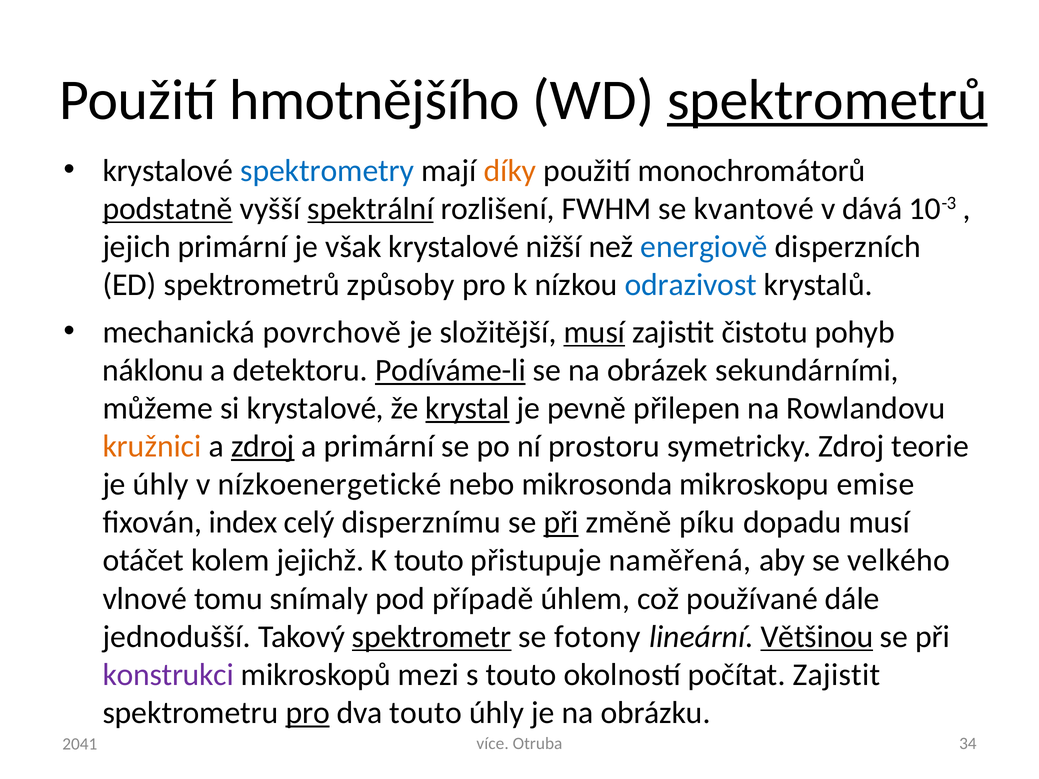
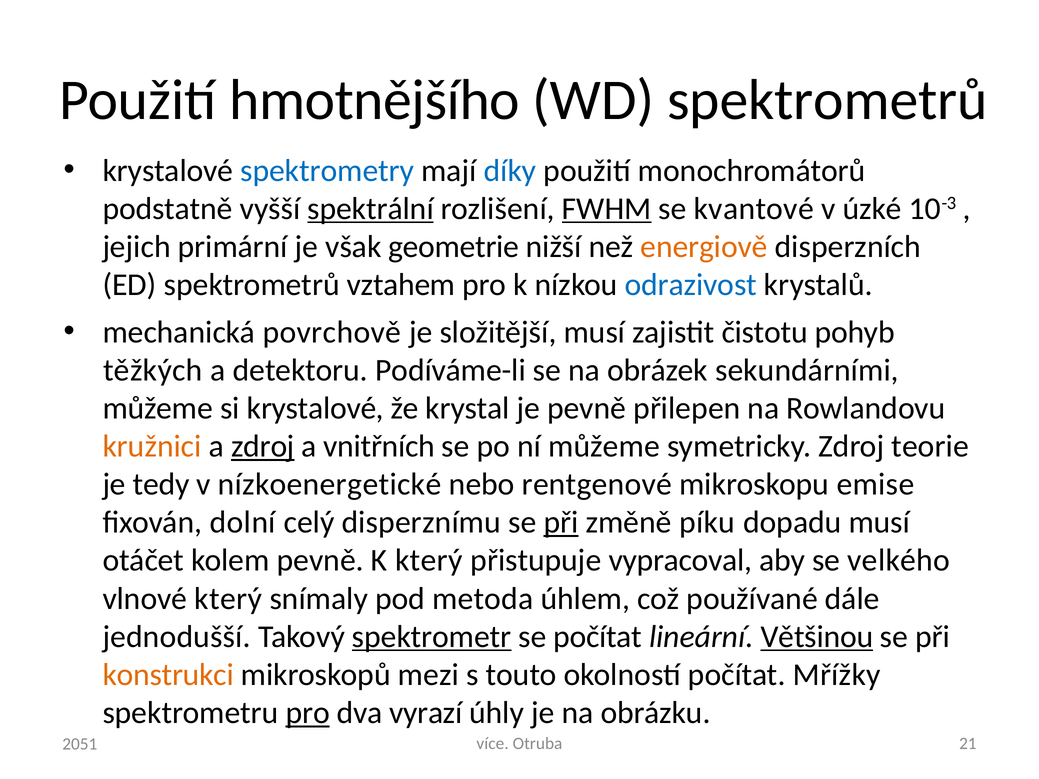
spektrometrů underline: present -> none (827, 100)
díky colour: orange -> blue (510, 171)
podstatně underline: present -> none (168, 209)
FWHM underline: none -> present (607, 209)
dává: dává -> úzké (872, 209)
však krystalové: krystalové -> geometrie (454, 247)
energiově colour: blue -> orange (704, 247)
způsoby: způsoby -> vztahem (401, 285)
musí underline: present -> none (594, 332)
náklonu: náklonu -> těžkých (153, 370)
Podíváme-li underline: present -> none (451, 370)
krystal underline: present -> none (468, 408)
a primární: primární -> vnitřních (379, 446)
ní prostoru: prostoru -> můžeme (604, 446)
je úhly: úhly -> tedy (161, 485)
mikrosonda: mikrosonda -> rentgenové (597, 485)
index: index -> dolní (243, 523)
kolem jejichž: jejichž -> pevně (320, 561)
K touto: touto -> který (429, 561)
naměřená: naměřená -> vypracoval (680, 561)
vlnové tomu: tomu -> který (228, 599)
případě: případě -> metoda (483, 599)
se fotony: fotony -> počítat (598, 637)
konstrukci colour: purple -> orange (168, 675)
počítat Zajistit: Zajistit -> Mřížky (837, 675)
dva touto: touto -> vyrazí (426, 713)
34: 34 -> 21 (968, 744)
2041: 2041 -> 2051 (80, 744)
